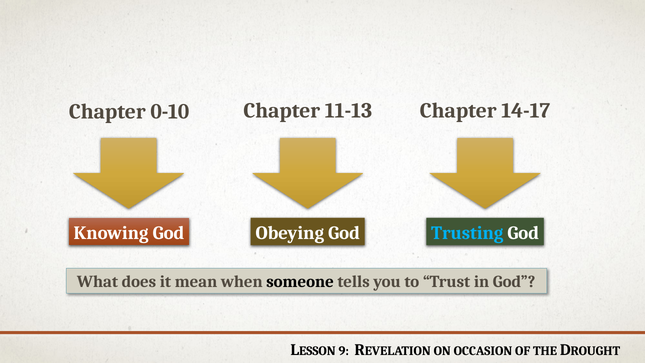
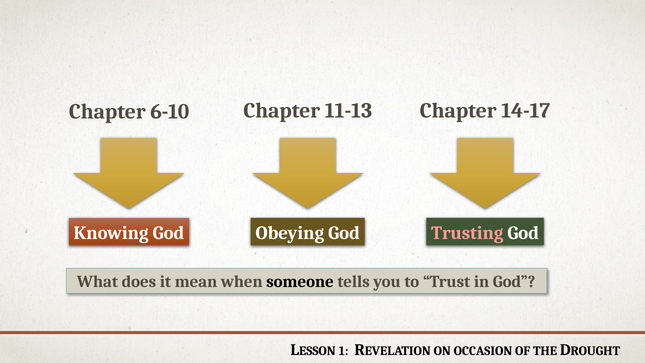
0-10: 0-10 -> 6-10 (170, 111)
Trusting colour: light blue -> pink (467, 233)
9: 9 -> 1 (344, 351)
